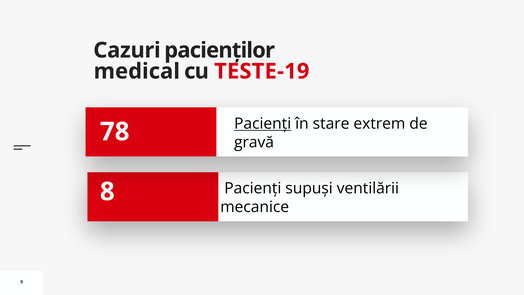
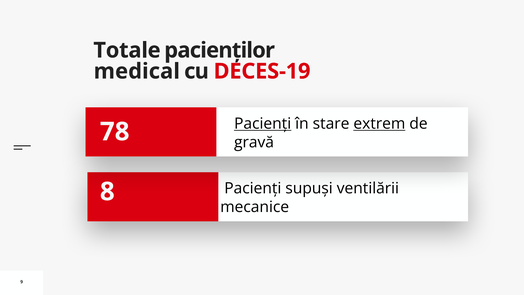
Cazuri: Cazuri -> Totale (127, 50)
TESTE-19: TESTE-19 -> DECES-19 (262, 71)
extrem underline: none -> present (379, 124)
